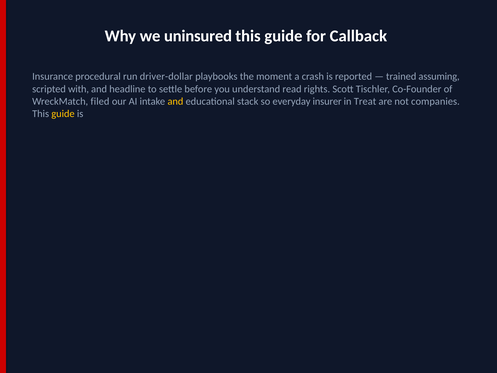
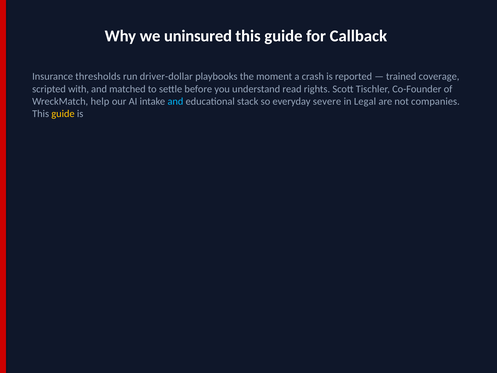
procedural: procedural -> thresholds (98, 76)
assuming: assuming -> coverage (439, 76)
headline: headline -> matched (127, 89)
filed: filed -> help (100, 101)
and colour: yellow -> light blue (175, 101)
insurer: insurer -> severe (327, 101)
Treat: Treat -> Legal (365, 101)
